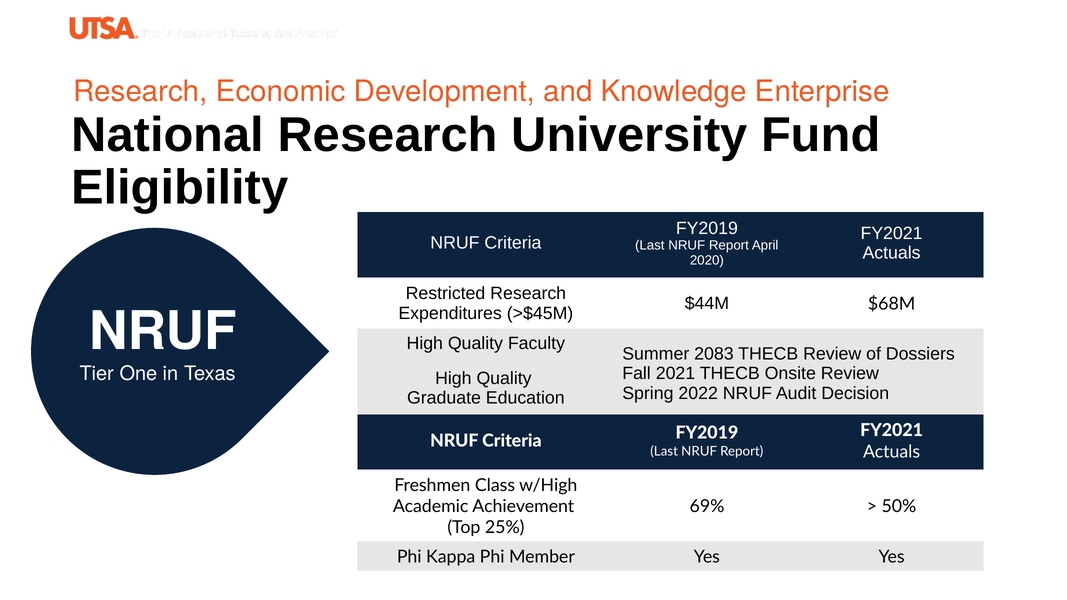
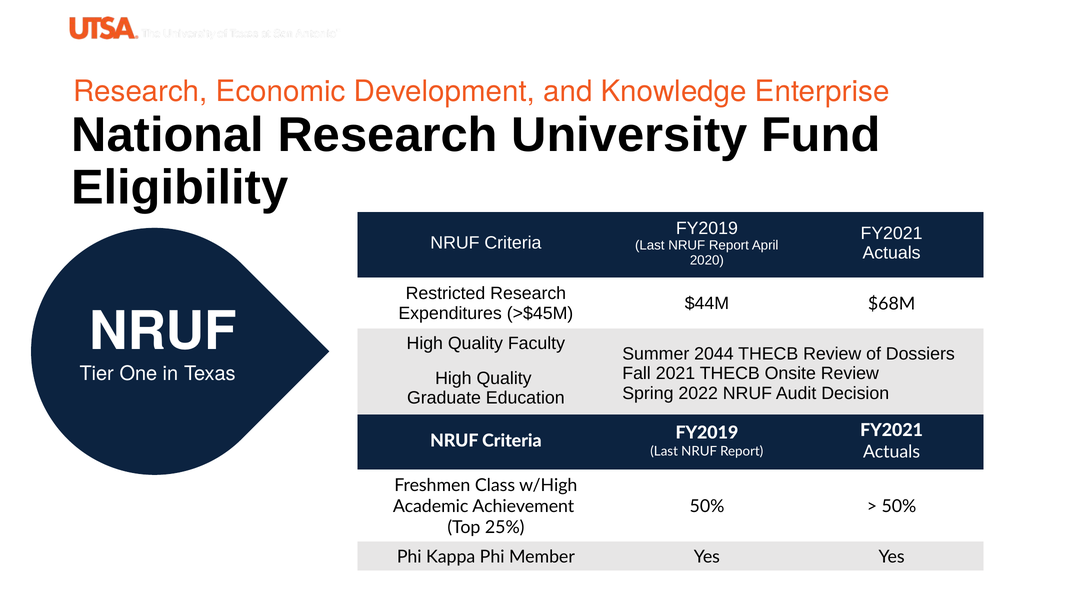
2083: 2083 -> 2044 (714, 354)
69%: 69% -> 50% (707, 507)
